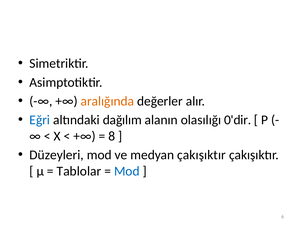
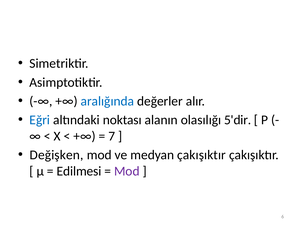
aralığında colour: orange -> blue (107, 101)
dağılım: dağılım -> noktası (122, 120)
0'dir: 0'dir -> 5'dir (238, 120)
8: 8 -> 7 (112, 136)
Düzeyleri: Düzeyleri -> Değişken (57, 155)
Tablolar: Tablolar -> Edilmesi (79, 171)
Mod colour: blue -> purple (127, 171)
